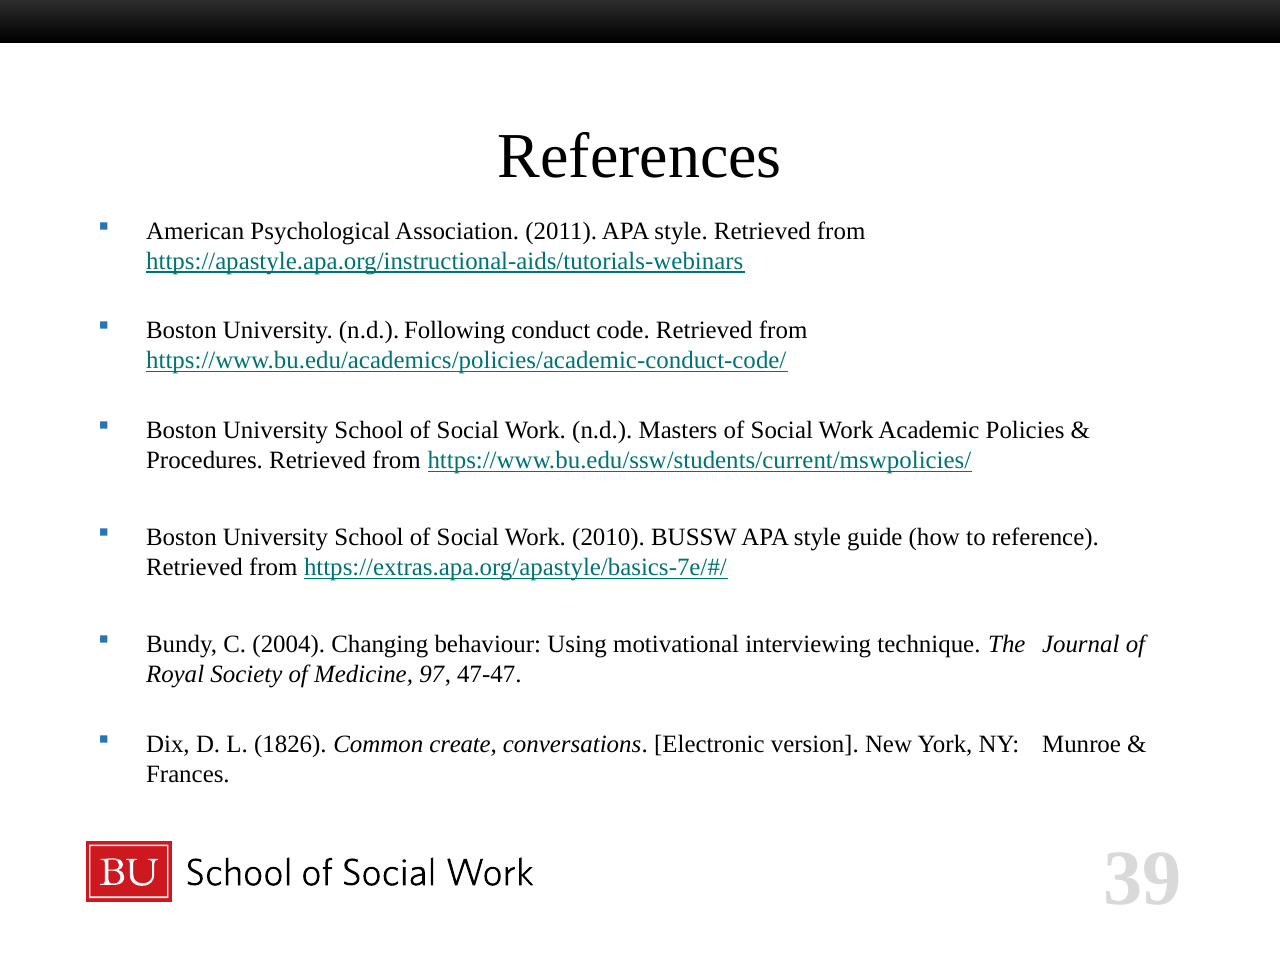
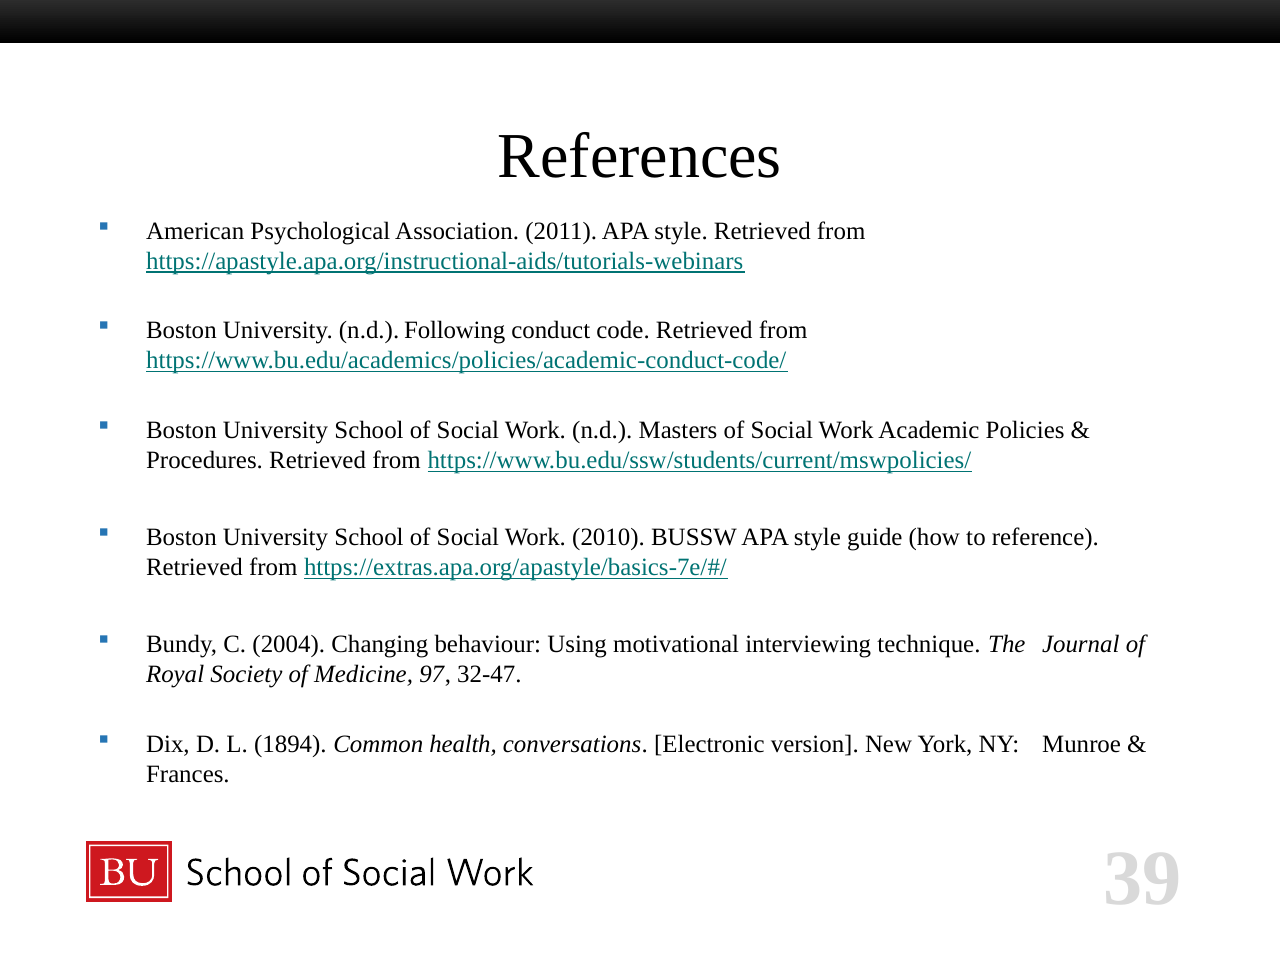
47-47: 47-47 -> 32-47 (489, 674)
1826: 1826 -> 1894 (290, 744)
create: create -> health (463, 744)
